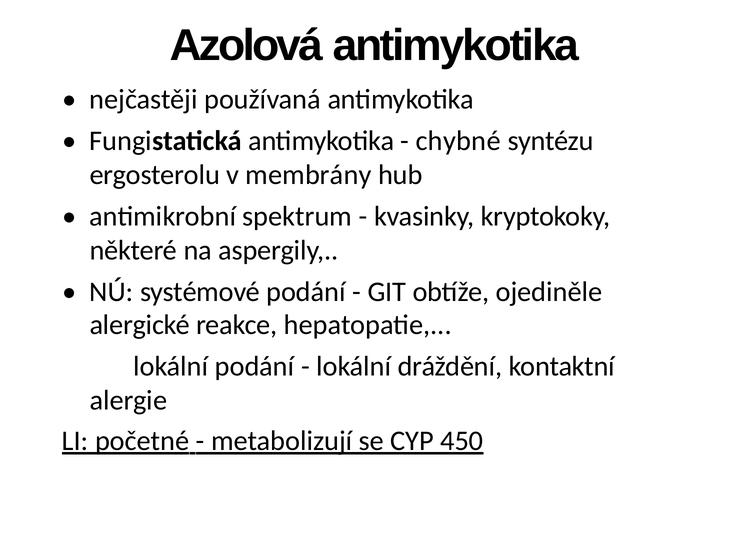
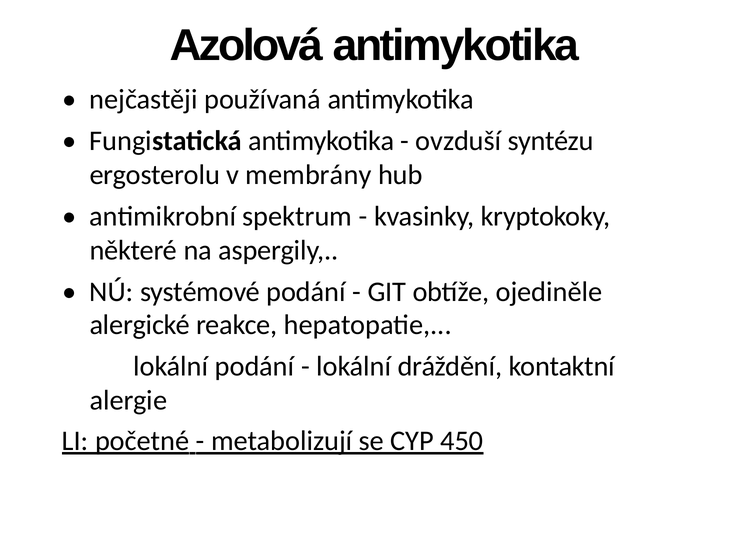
chybné: chybné -> ovzduší (458, 141)
